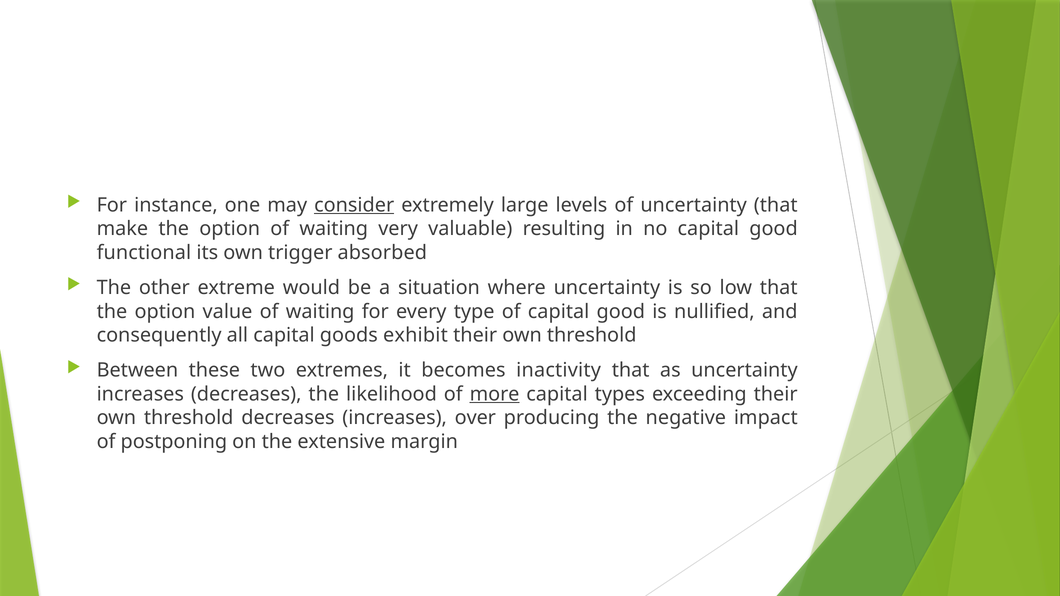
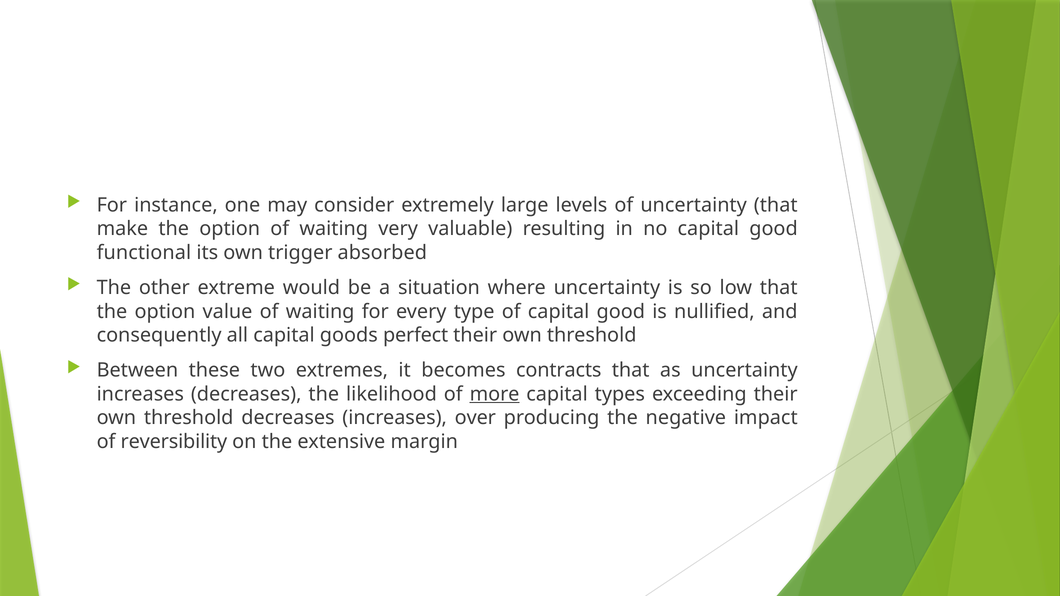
consider underline: present -> none (354, 205)
exhibit: exhibit -> perfect (416, 335)
inactivity: inactivity -> contracts (559, 370)
postponing: postponing -> reversibility (174, 442)
